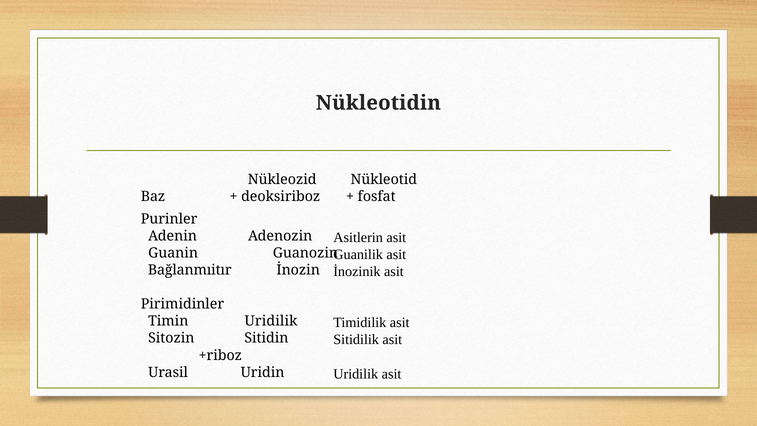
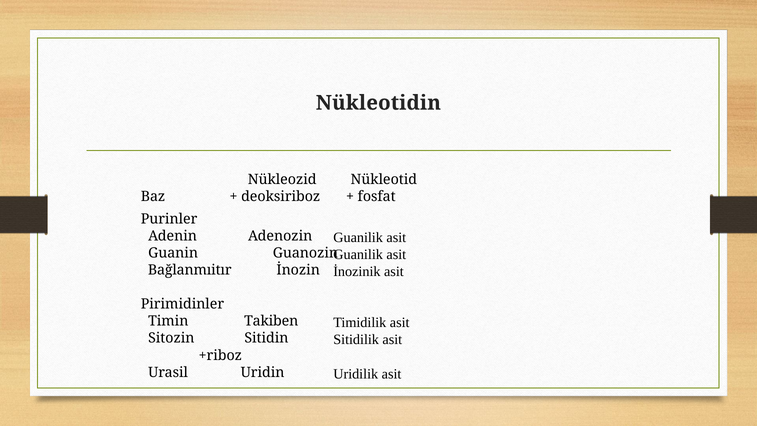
Asitlerin: Asitlerin -> Guanilik (358, 237)
Timin Uridilik: Uridilik -> Takiben (271, 321)
